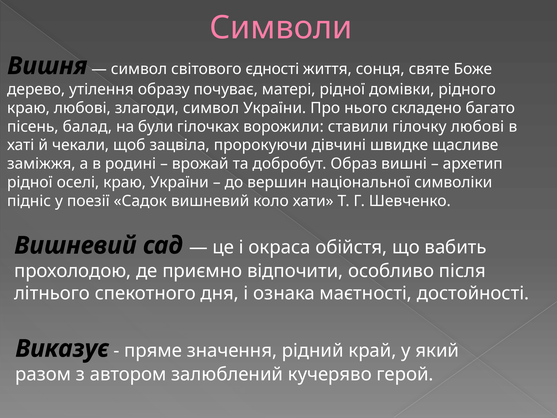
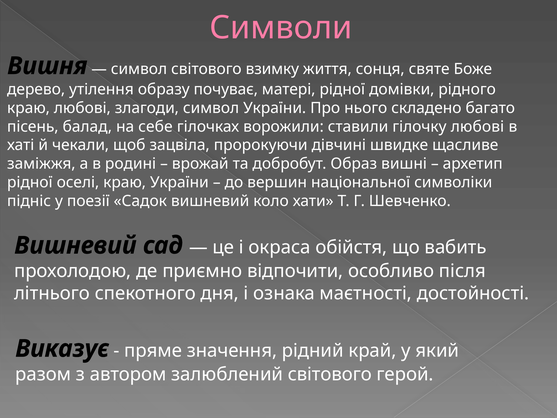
єдності: єдності -> взимку (272, 69)
були: були -> себе (155, 127)
залюблений кучеряво: кучеряво -> свiтового (330, 374)
